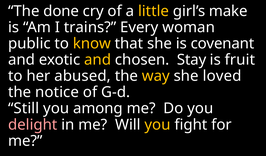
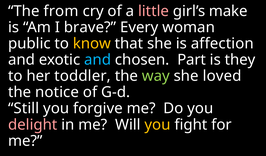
done: done -> from (61, 11)
little colour: yellow -> pink (154, 11)
trains: trains -> brave (90, 27)
covenant: covenant -> affection (222, 43)
and colour: yellow -> light blue (98, 60)
Stay: Stay -> Part (192, 60)
fruit: fruit -> they (240, 60)
abused: abused -> toddler (83, 76)
way colour: yellow -> light green (156, 76)
among: among -> forgive (98, 108)
